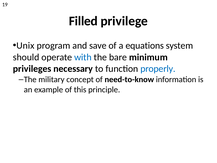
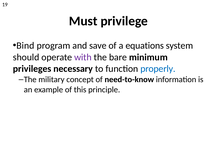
Filled: Filled -> Must (83, 21)
Unix: Unix -> Bind (25, 45)
with colour: blue -> purple (83, 57)
